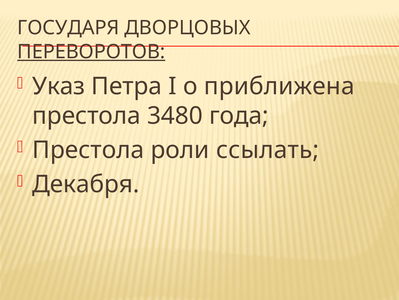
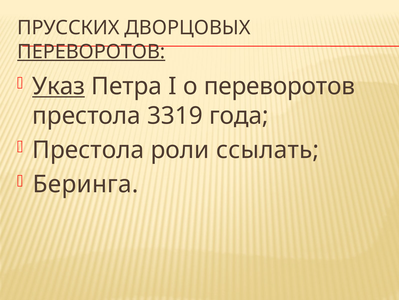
ГОСУДАРЯ: ГОСУДАРЯ -> ПРУССКИХ (68, 28)
Указ underline: none -> present (59, 86)
о приближена: приближена -> переворотов (279, 86)
3480: 3480 -> 3319 (175, 115)
Декабря: Декабря -> Беринга (86, 184)
